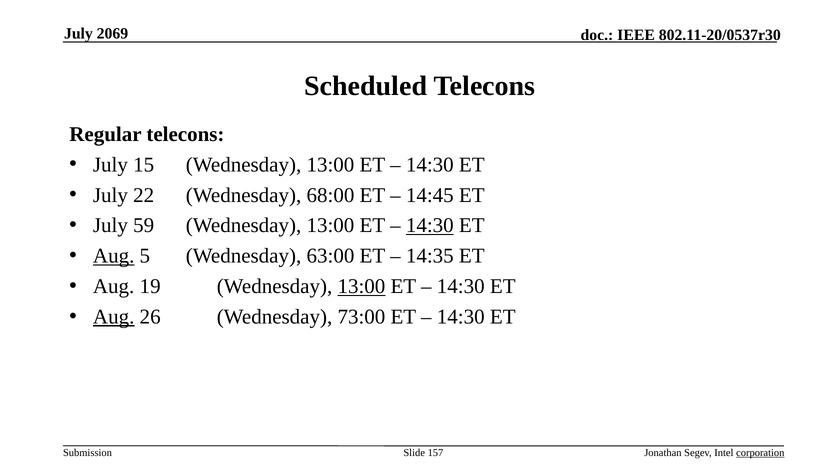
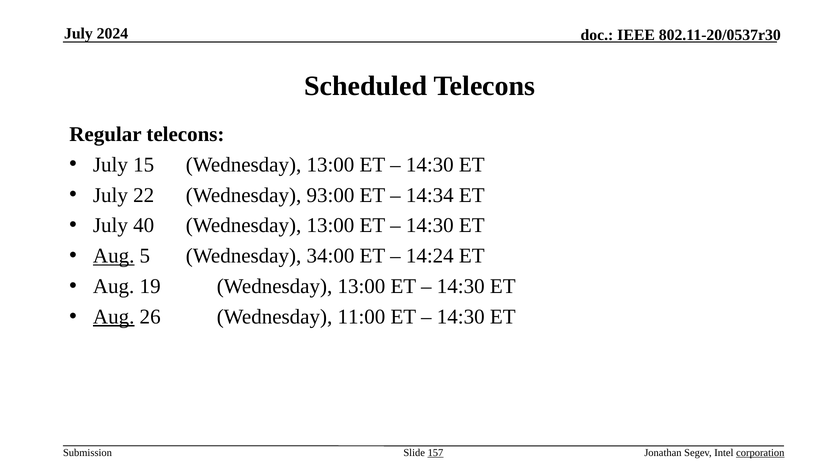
2069: 2069 -> 2024 (112, 33)
68:00: 68:00 -> 93:00 (330, 195)
14:45: 14:45 -> 14:34 (430, 195)
59: 59 -> 40 (144, 226)
14:30 underline: present -> none (430, 226)
63:00: 63:00 -> 34:00 (330, 256)
14:35: 14:35 -> 14:24 (430, 256)
13:00 underline: present -> none (361, 287)
73:00: 73:00 -> 11:00 (361, 317)
157 underline: none -> present (435, 453)
